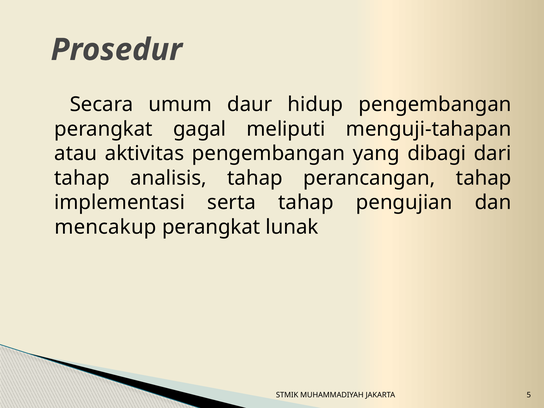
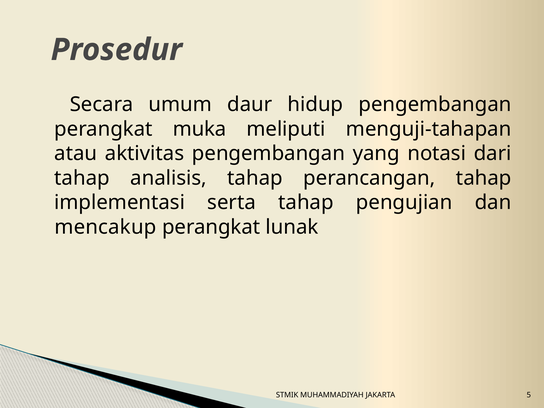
gagal: gagal -> muka (200, 129)
dibagi: dibagi -> notasi (437, 153)
